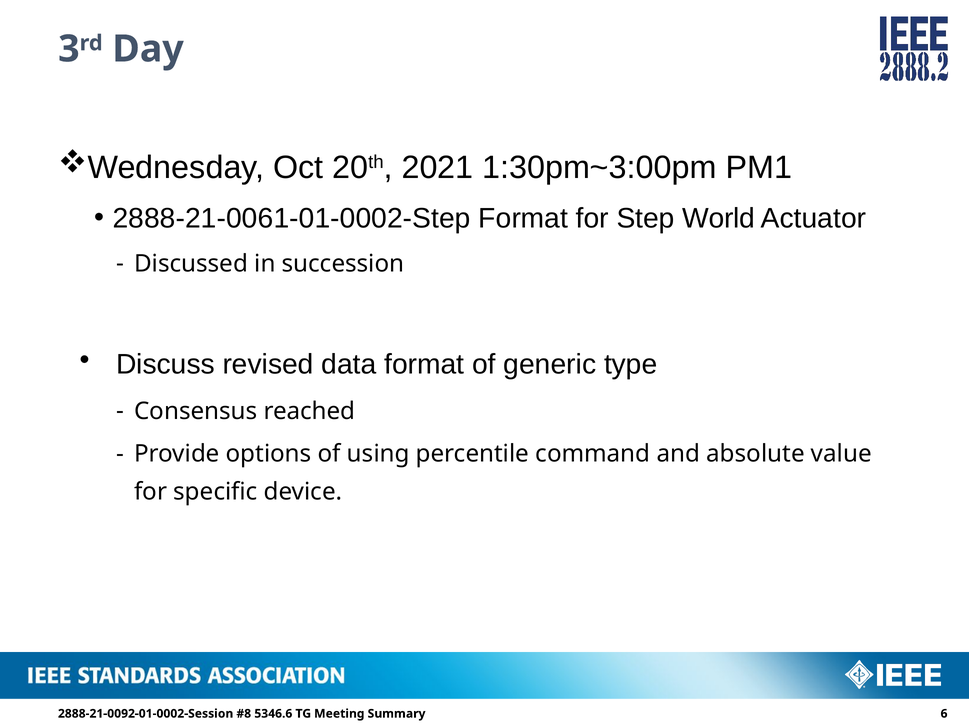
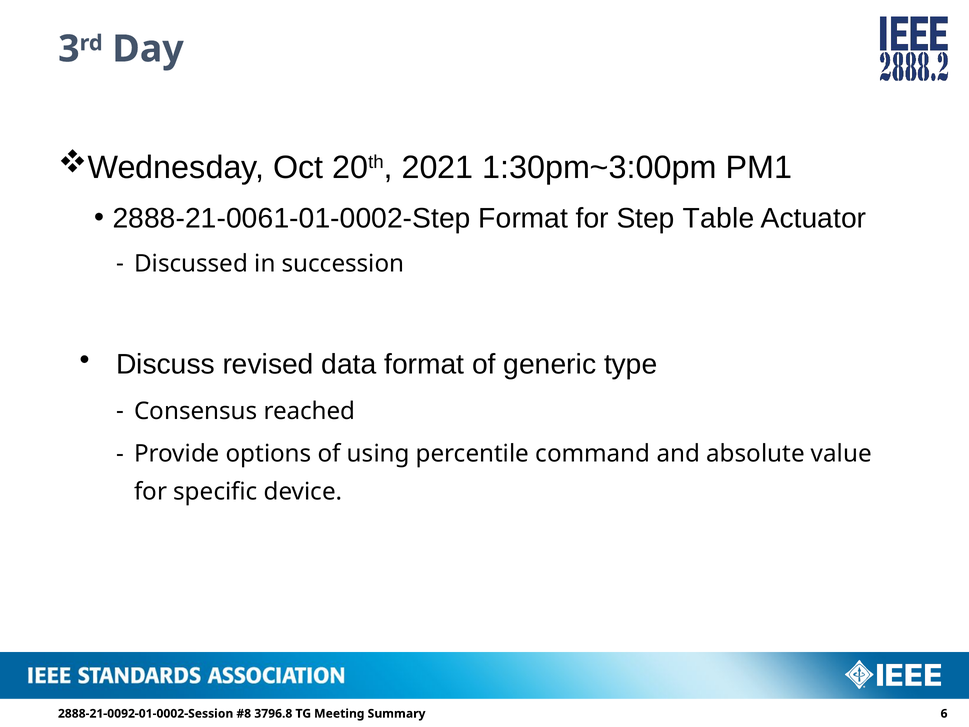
World: World -> Table (718, 219)
5346.6: 5346.6 -> 3796.8 (273, 713)
